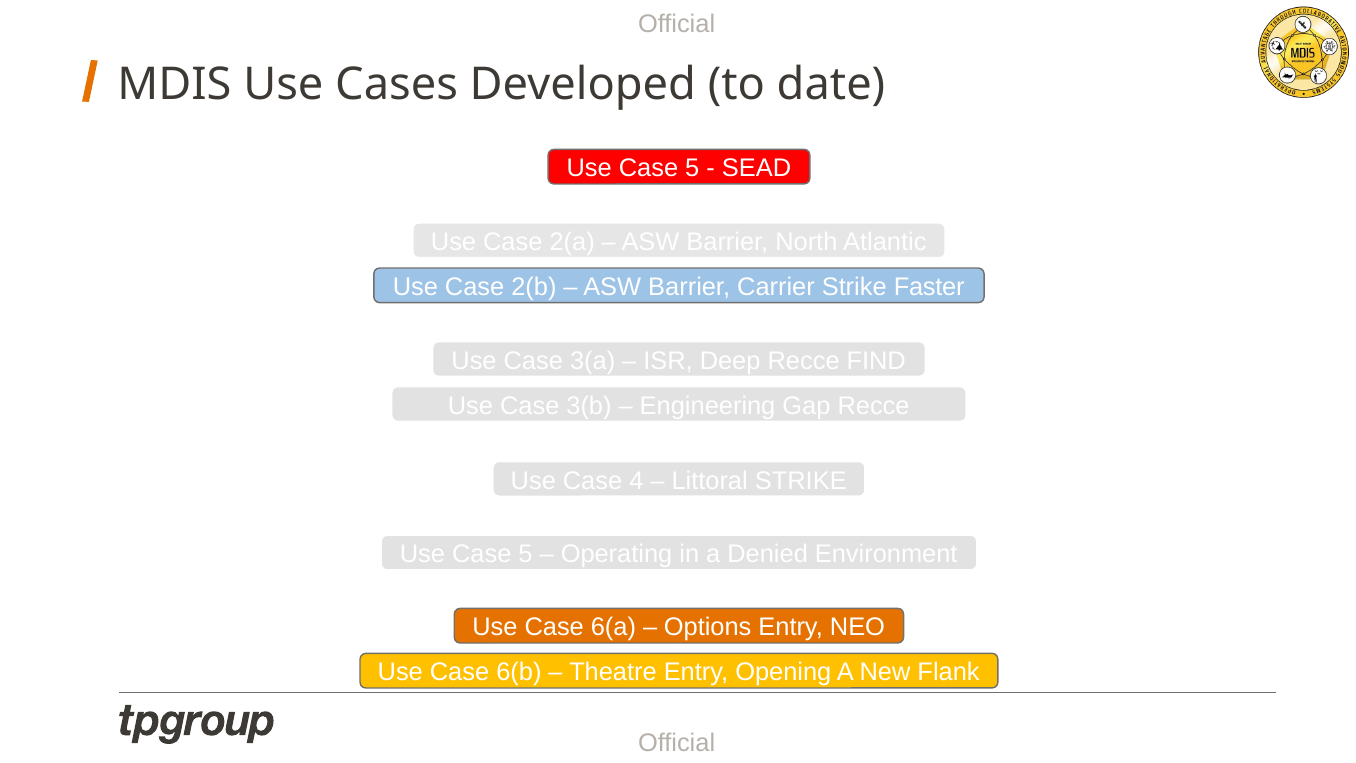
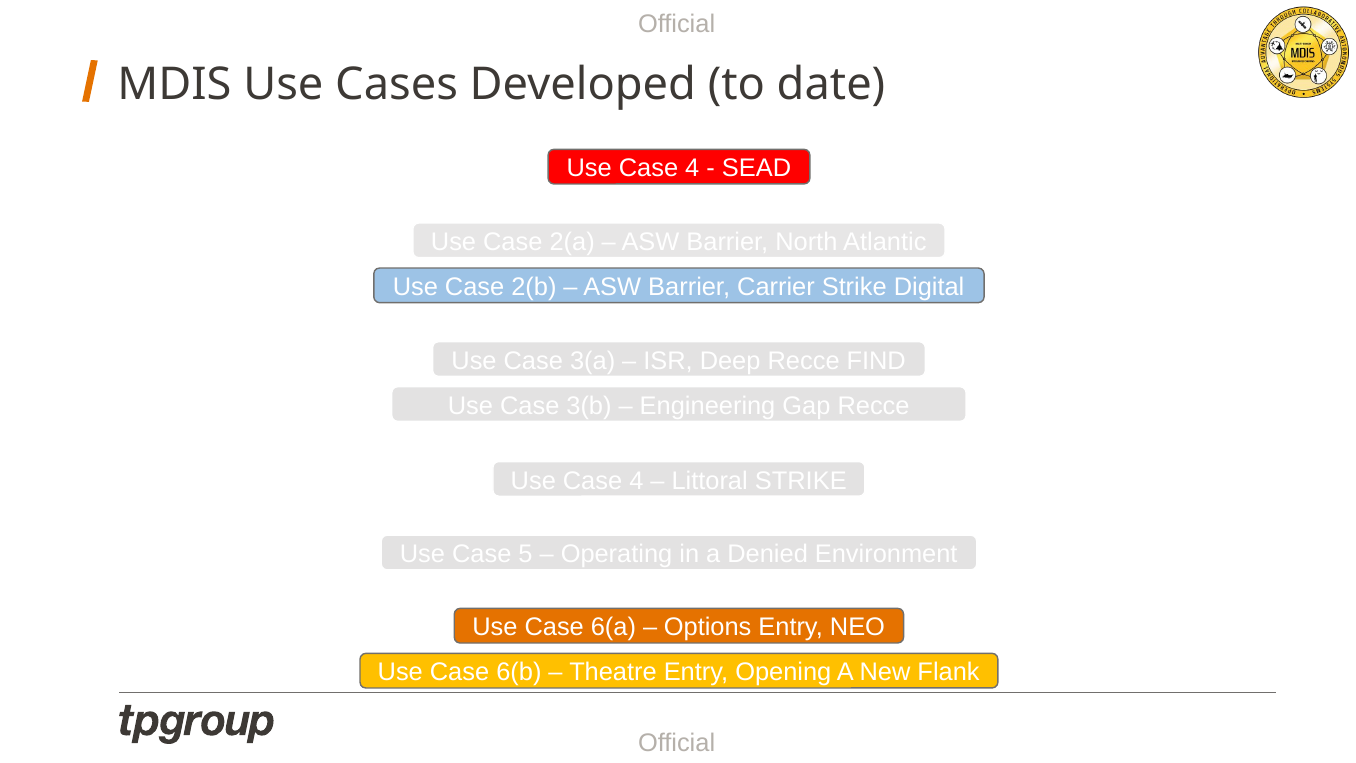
5: 5 -> 4 (692, 168)
Faster: Faster -> Digital (929, 287)
